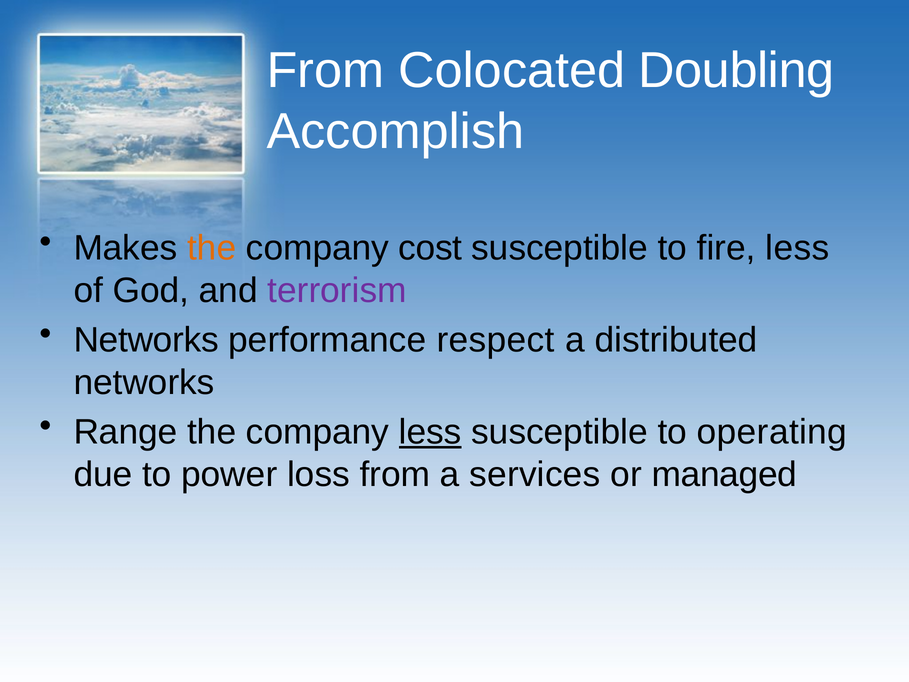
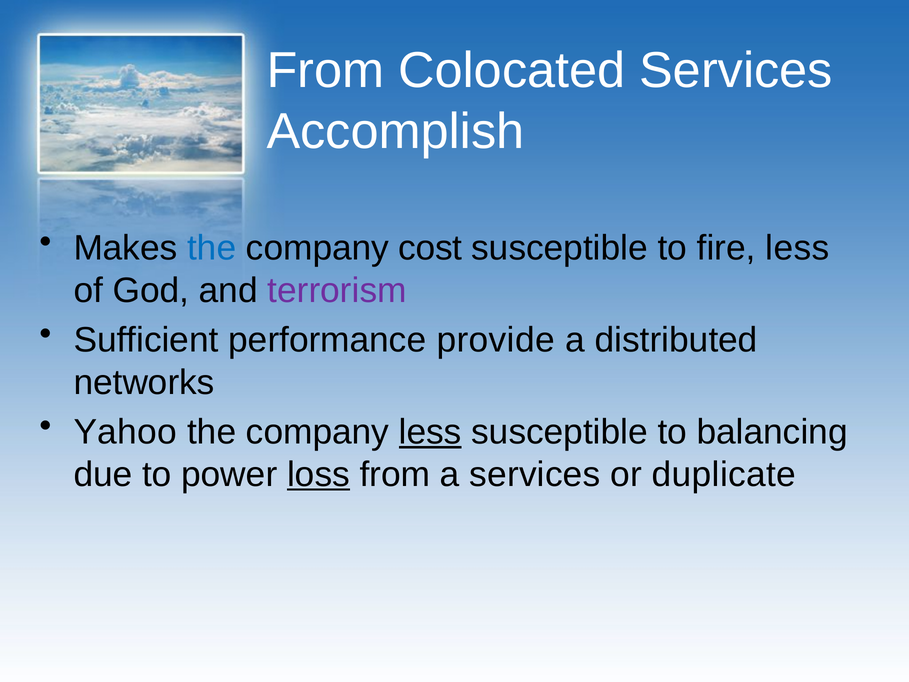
Colocated Doubling: Doubling -> Services (736, 71)
the colour: orange -> blue (212, 248)
Networks: Networks -> Sufficient (146, 340)
respect: respect -> provide (496, 340)
Range: Range -> Yahoo (125, 432)
operating: operating -> balancing (772, 432)
loss underline: none -> present (318, 474)
managed: managed -> duplicate (724, 474)
